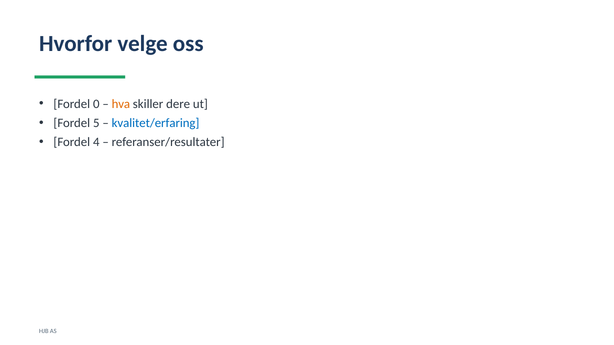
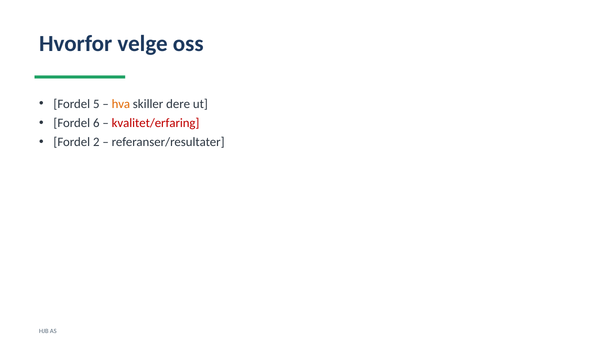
0: 0 -> 5 (96, 104)
5: 5 -> 6 (96, 123)
kvalitet/erfaring colour: blue -> red (156, 123)
4: 4 -> 2 (96, 142)
